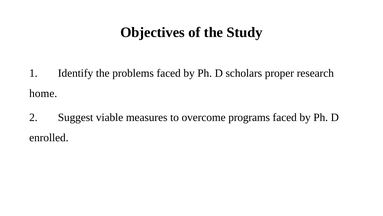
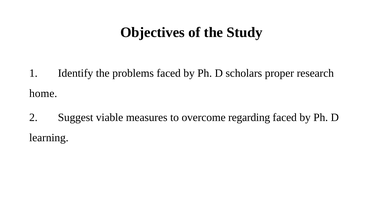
programs: programs -> regarding (249, 117)
enrolled: enrolled -> learning (49, 137)
